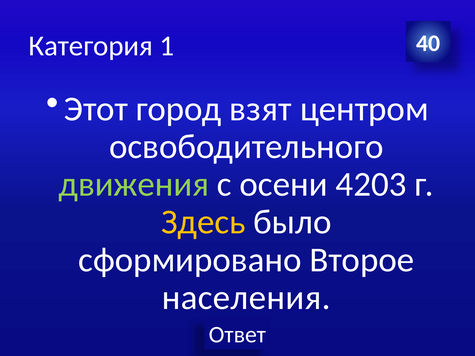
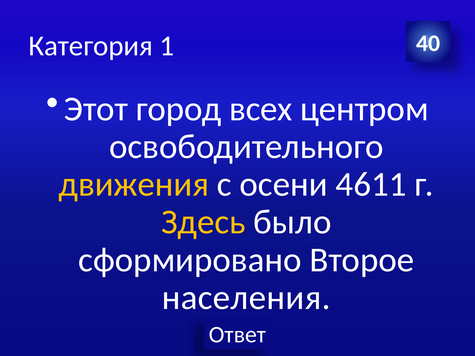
взят: взят -> всех (261, 109)
движения colour: light green -> yellow (134, 184)
4203: 4203 -> 4611 (371, 184)
